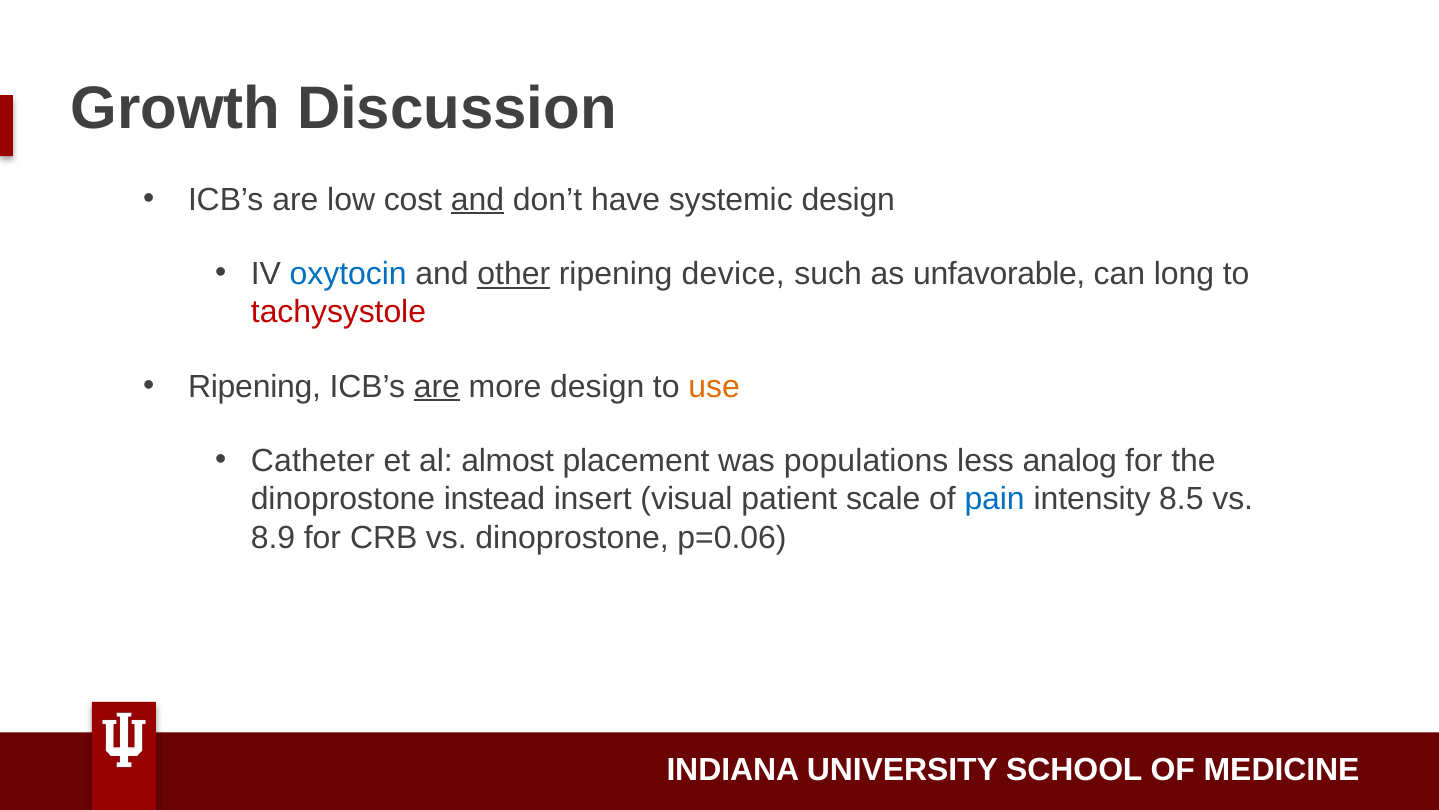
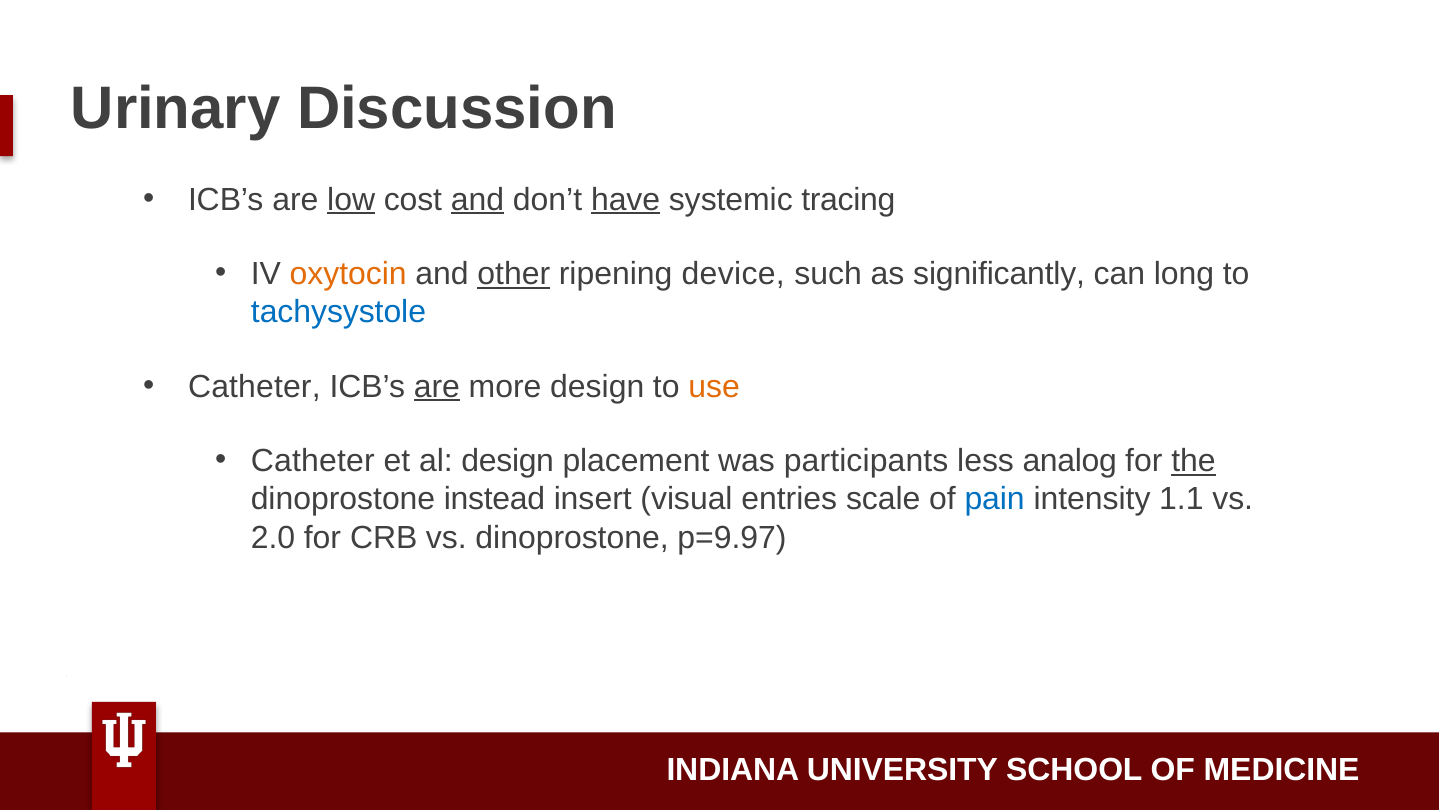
Growth: Growth -> Urinary (176, 108)
low underline: none -> present (351, 199)
have underline: none -> present (626, 199)
systemic design: design -> tracing (848, 199)
oxytocin colour: blue -> orange (348, 274)
unfavorable: unfavorable -> significantly (999, 274)
tachysystole colour: red -> blue (339, 312)
Ripening: Ripening -> Catheter (254, 386)
al almost: almost -> design (508, 461)
populations: populations -> participants (866, 461)
the underline: none -> present (1194, 461)
patient: patient -> entries (789, 499)
8.5: 8.5 -> 1.1 (1181, 499)
8.9: 8.9 -> 2.0 (273, 537)
p=0.06: p=0.06 -> p=9.97 (732, 537)
